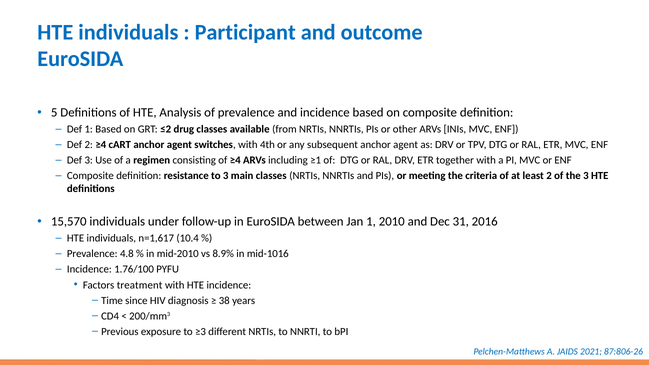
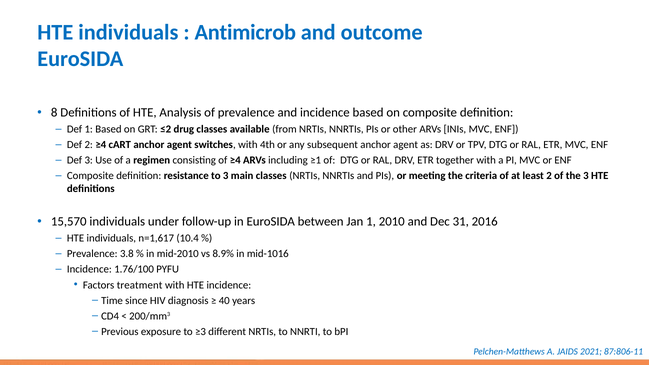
Participant: Participant -> Antimicrob (245, 32)
5: 5 -> 8 (54, 113)
4.8: 4.8 -> 3.8 (127, 254)
38: 38 -> 40 (224, 301)
87:806-26: 87:806-26 -> 87:806-11 (623, 352)
